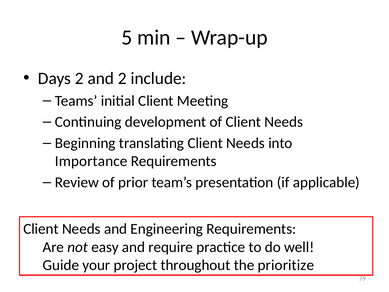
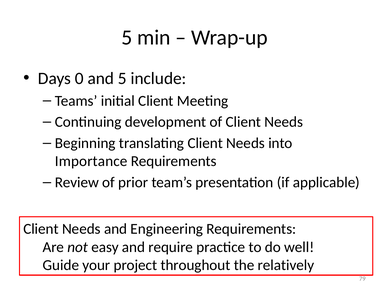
Days 2: 2 -> 0 (79, 78)
and 2: 2 -> 5 (122, 78)
prioritize: prioritize -> relatively (286, 265)
